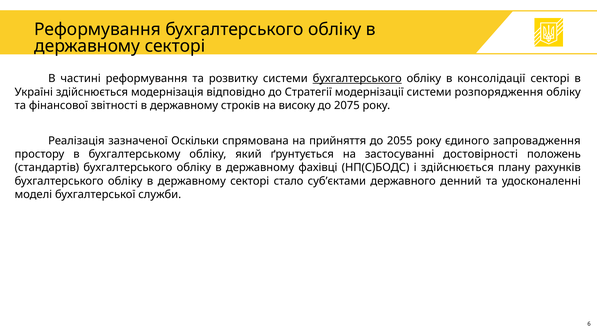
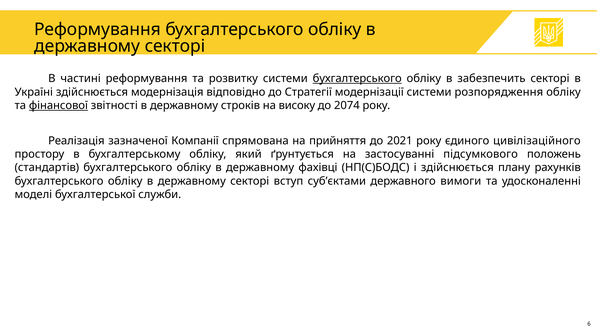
консолідації: консолідації -> забезпечить (491, 79)
фінансової underline: none -> present (58, 105)
2075: 2075 -> 2074 (347, 105)
Оскільки: Оскільки -> Компанії (195, 141)
2055: 2055 -> 2021 (400, 141)
запровадження: запровадження -> цивілізаційного (537, 141)
достовірності: достовірності -> підсумкового (481, 154)
стало: стало -> вступ (288, 181)
денний: денний -> вимоги (461, 181)
